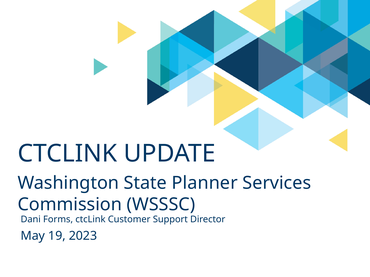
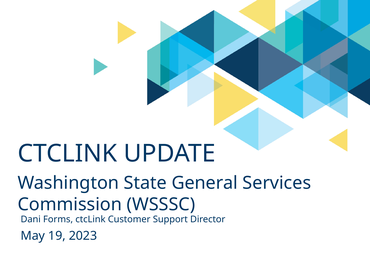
Planner: Planner -> General (205, 183)
